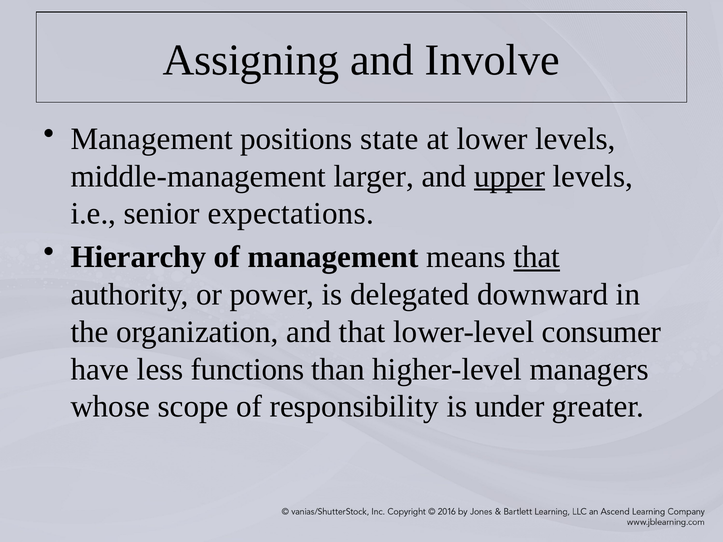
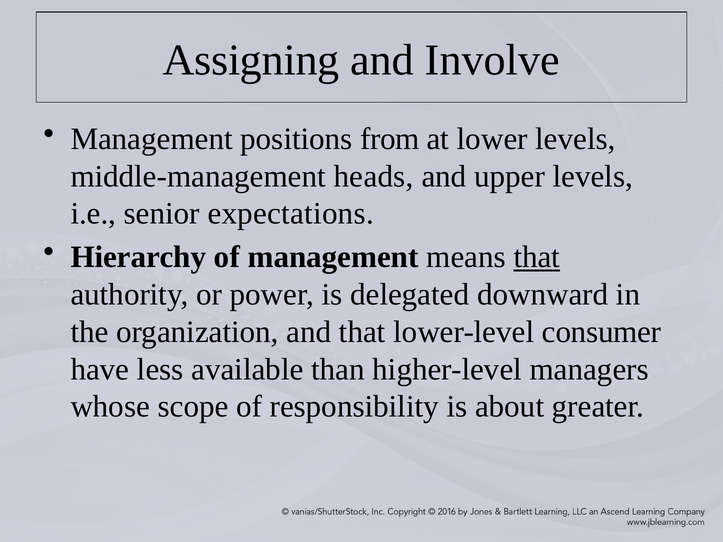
state: state -> from (390, 139)
larger: larger -> heads (374, 176)
upper underline: present -> none (510, 176)
functions: functions -> available (247, 369)
under: under -> about (510, 407)
